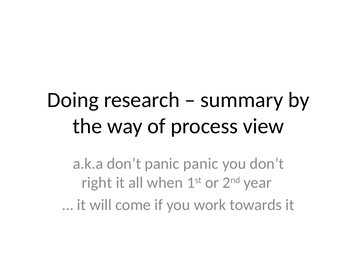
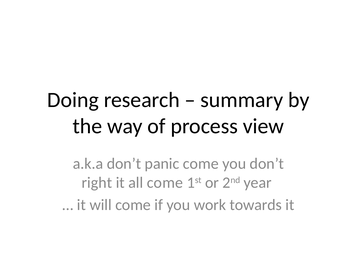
panic panic: panic -> come (201, 164)
all when: when -> come (165, 183)
